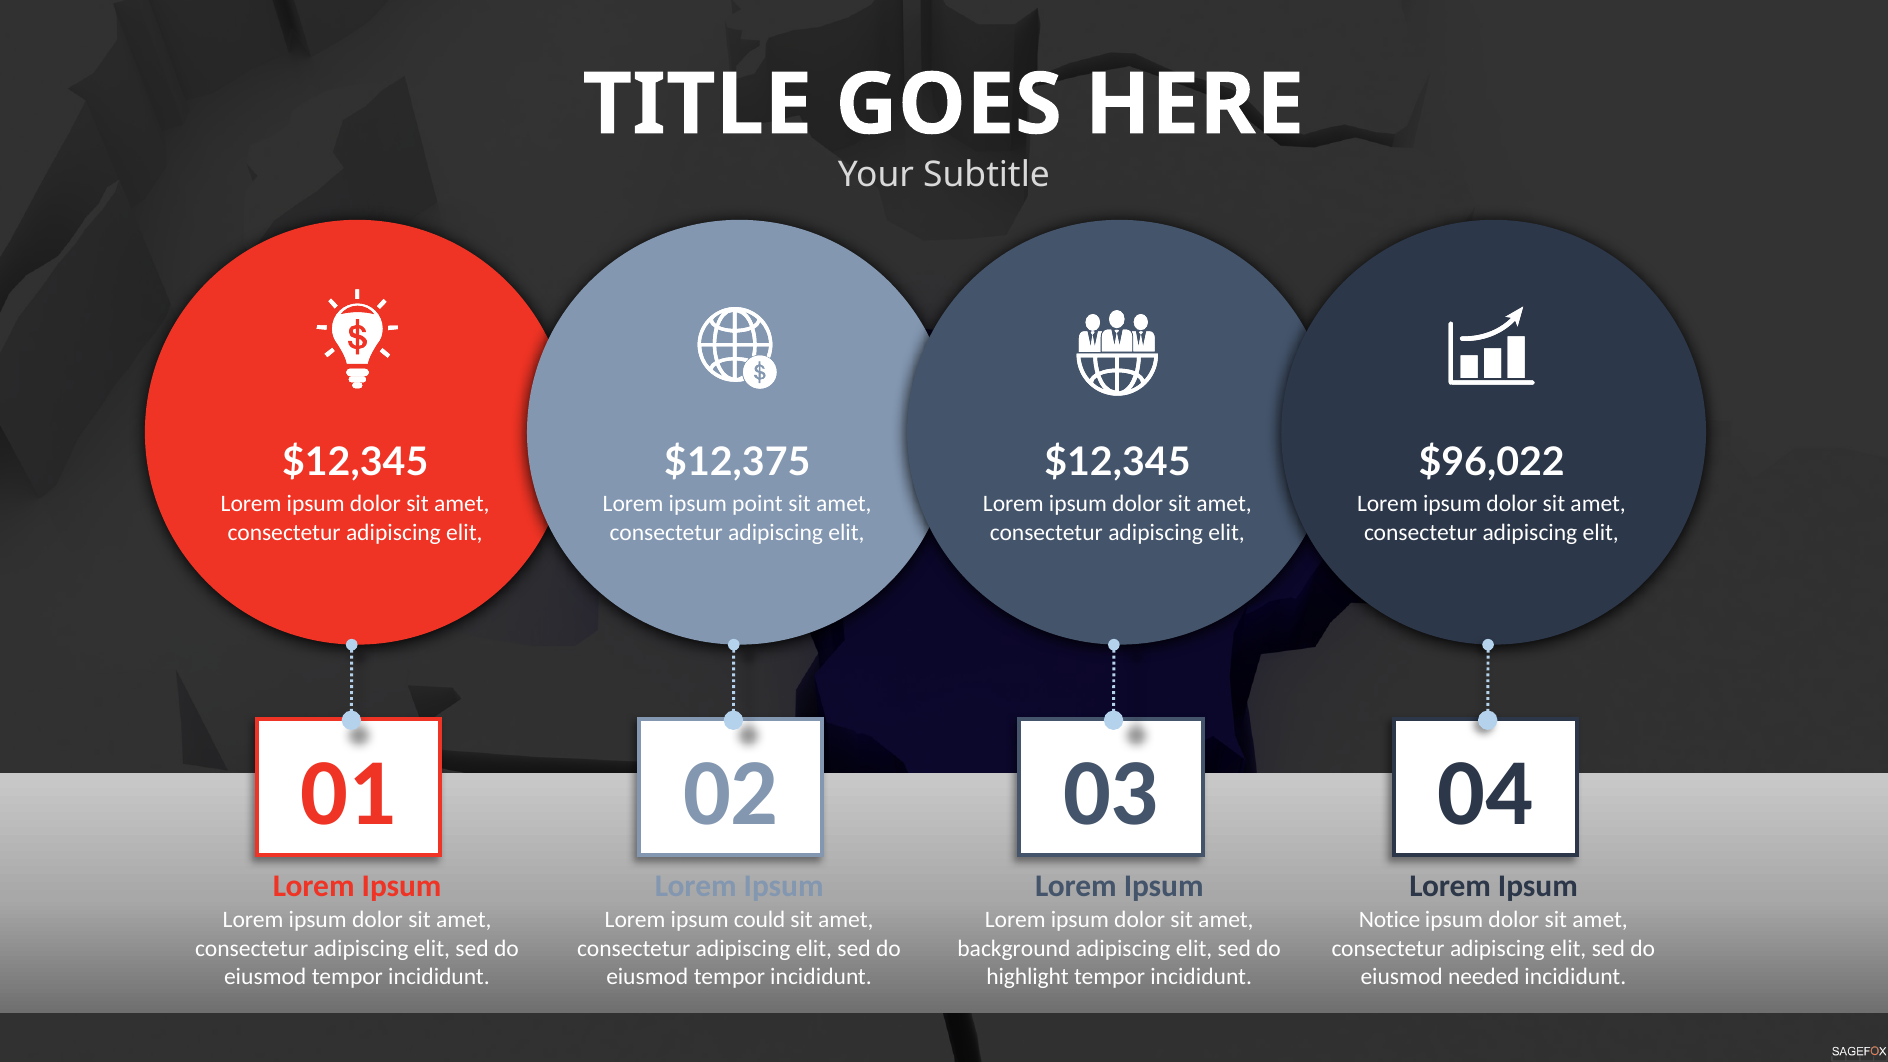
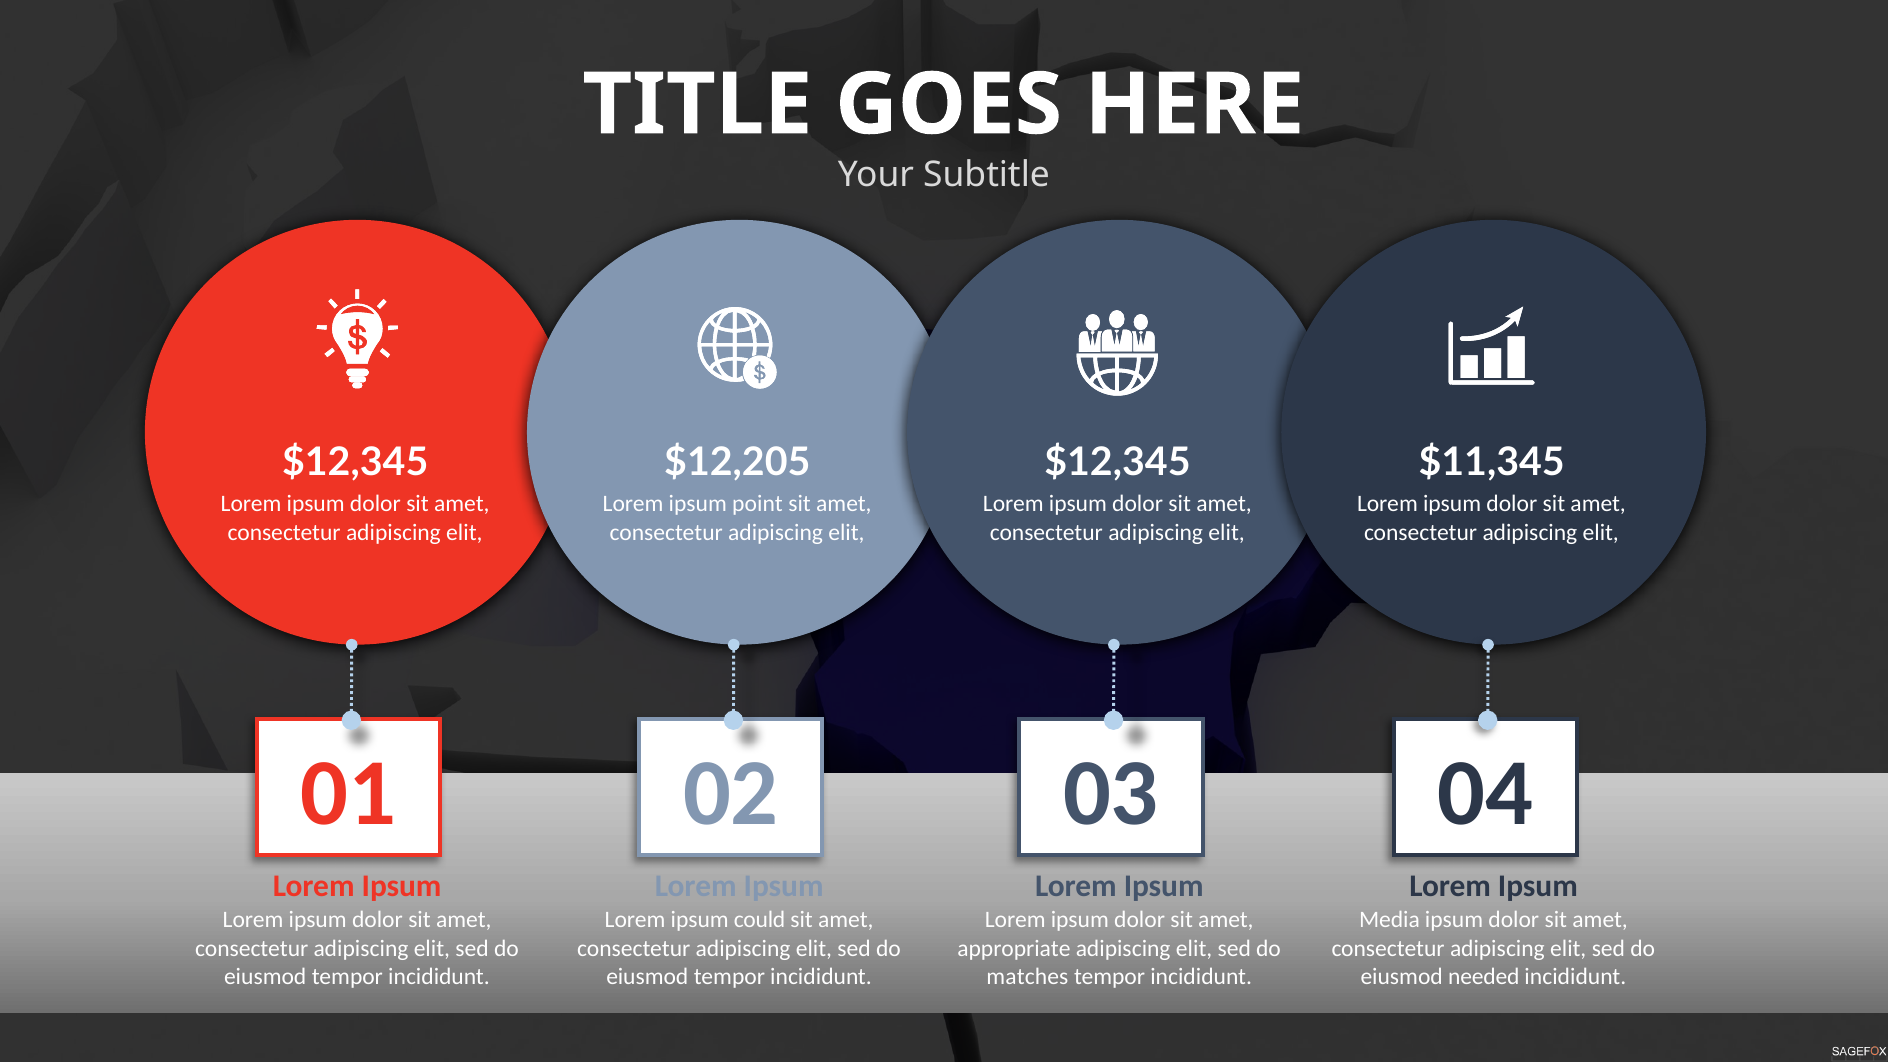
$12,375: $12,375 -> $12,205 (737, 463)
$96,022: $96,022 -> $11,345 (1492, 463)
Notice: Notice -> Media (1389, 920)
background: background -> appropriate (1014, 949)
highlight: highlight -> matches (1027, 977)
